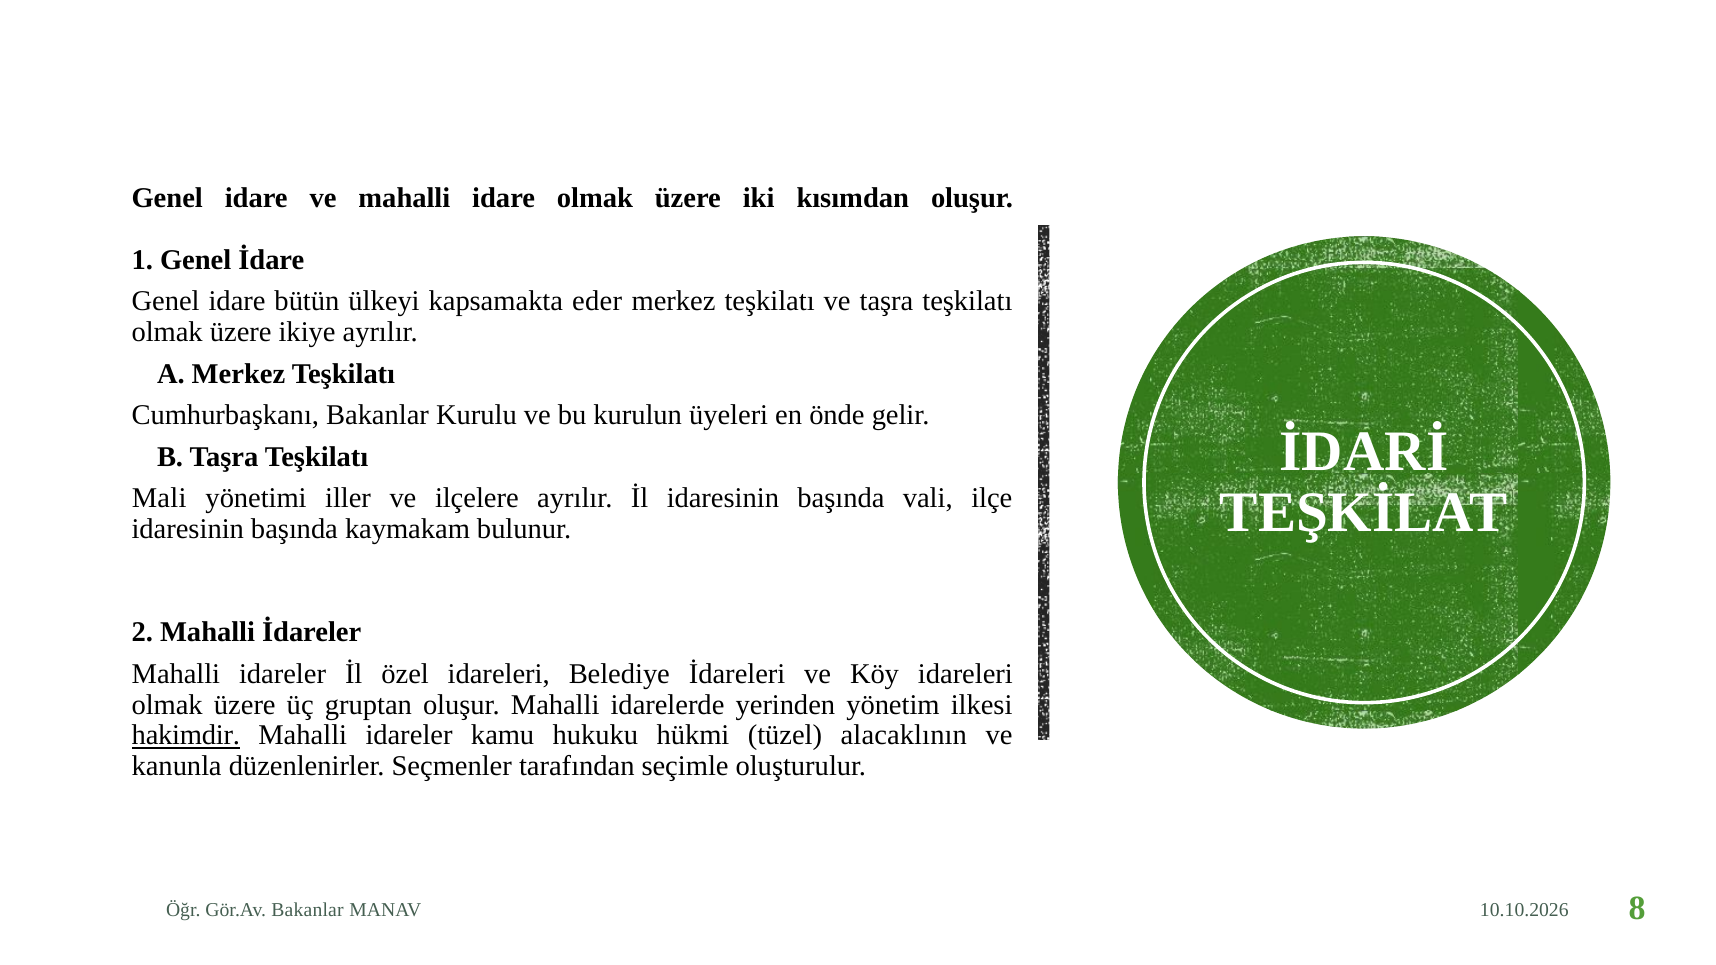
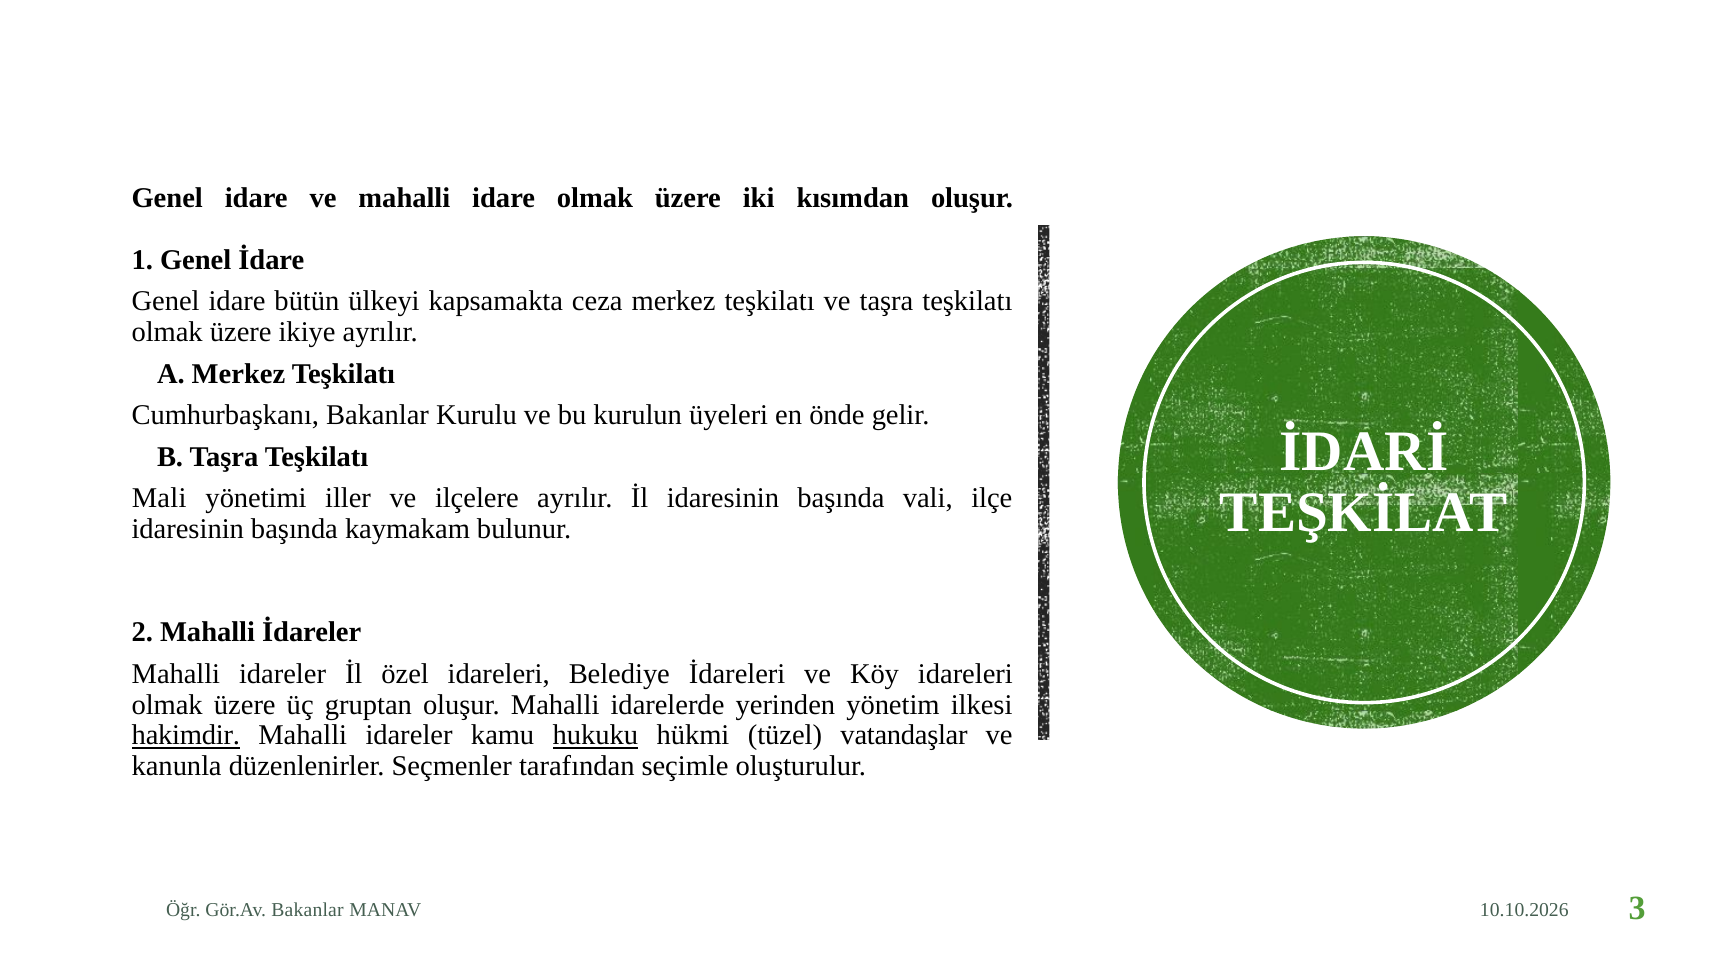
eder: eder -> ceza (597, 302)
hukuku underline: none -> present (595, 736)
alacaklının: alacaklının -> vatandaşlar (904, 736)
8: 8 -> 3 (1637, 908)
